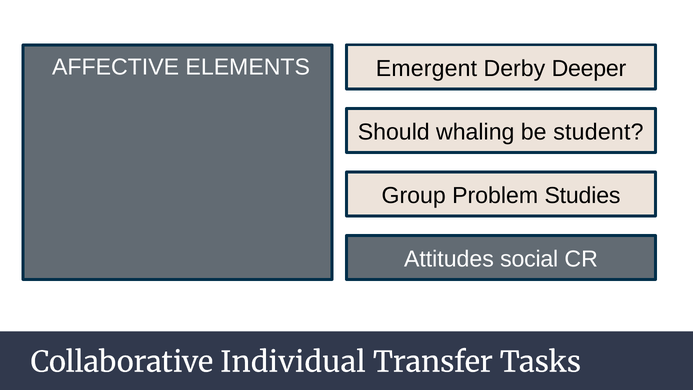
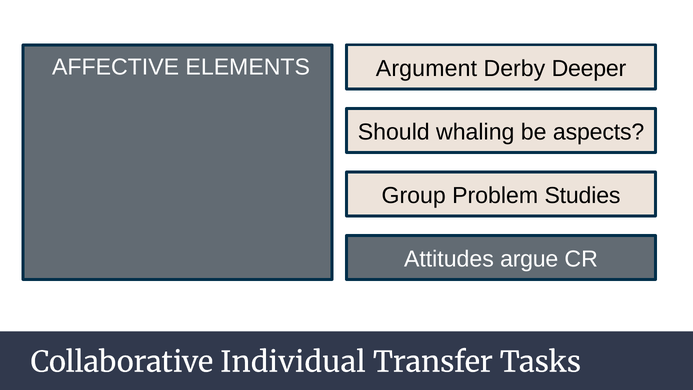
Emergent: Emergent -> Argument (426, 68)
student: student -> aspects (599, 132)
social: social -> argue (529, 259)
